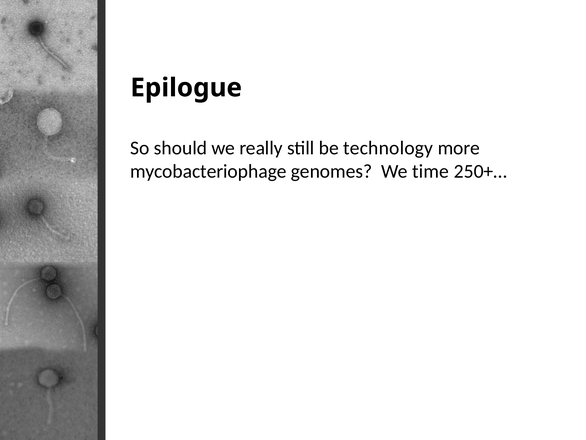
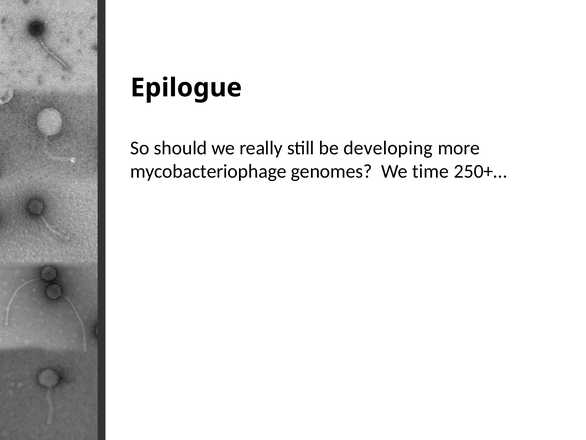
technology: technology -> developing (388, 148)
